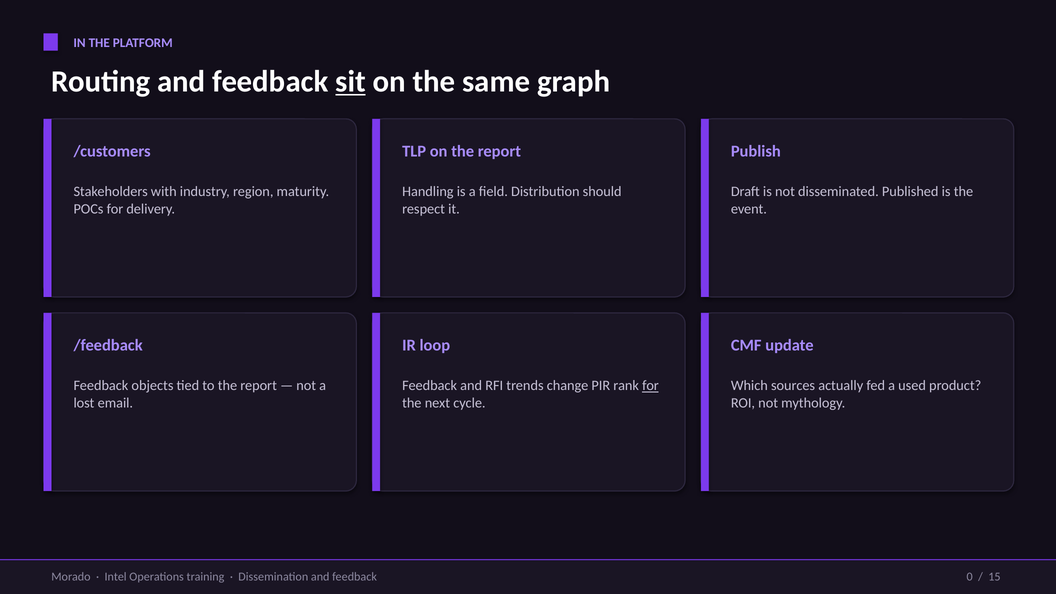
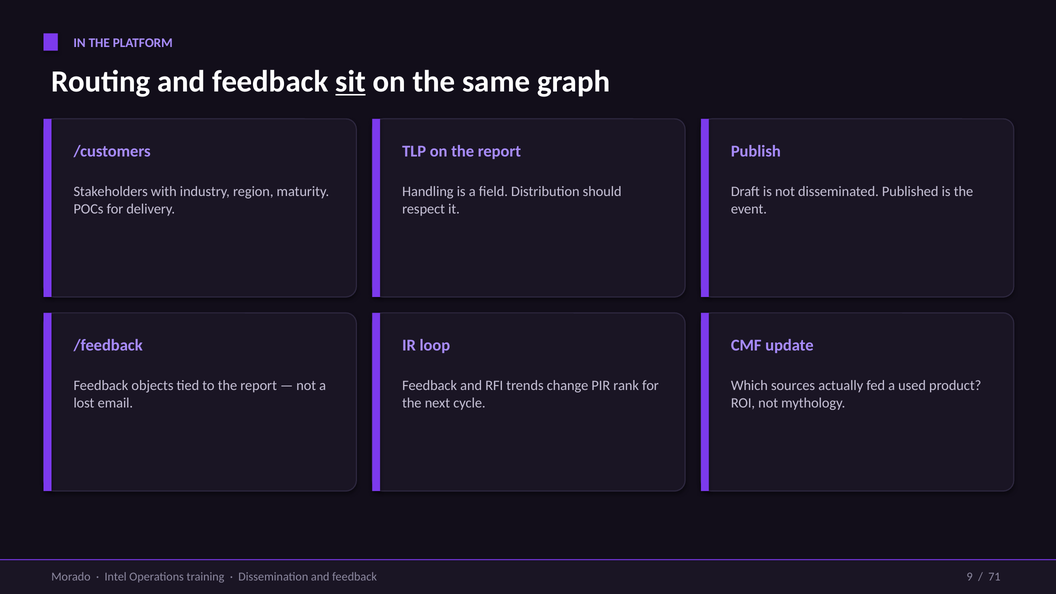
for underline: present -> none (650, 386)
0: 0 -> 9 (970, 577)
15: 15 -> 71 (994, 577)
